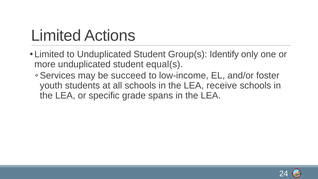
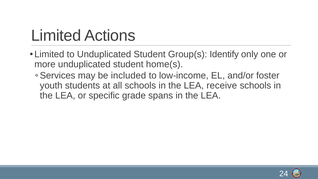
equal(s: equal(s -> home(s (164, 64)
succeed: succeed -> included (128, 76)
